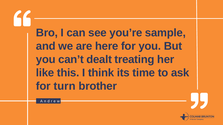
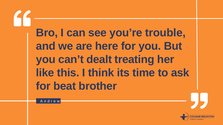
sample: sample -> trouble (165, 33)
turn: turn -> beat (65, 86)
